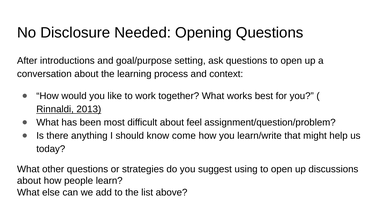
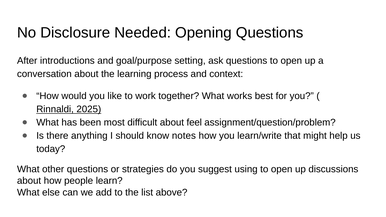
2013: 2013 -> 2025 (89, 109)
come: come -> notes (184, 136)
